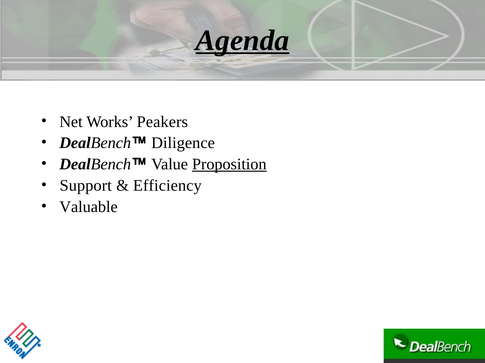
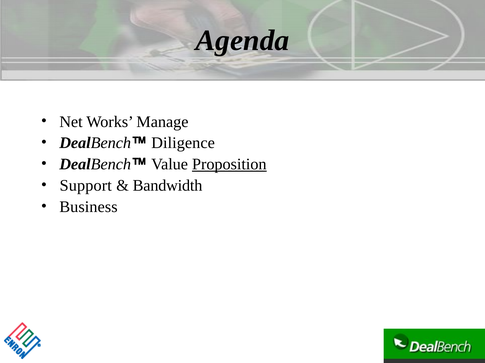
Agenda underline: present -> none (242, 40)
Peakers: Peakers -> Manage (162, 122)
Efficiency: Efficiency -> Bandwidth (168, 186)
Valuable: Valuable -> Business (88, 207)
